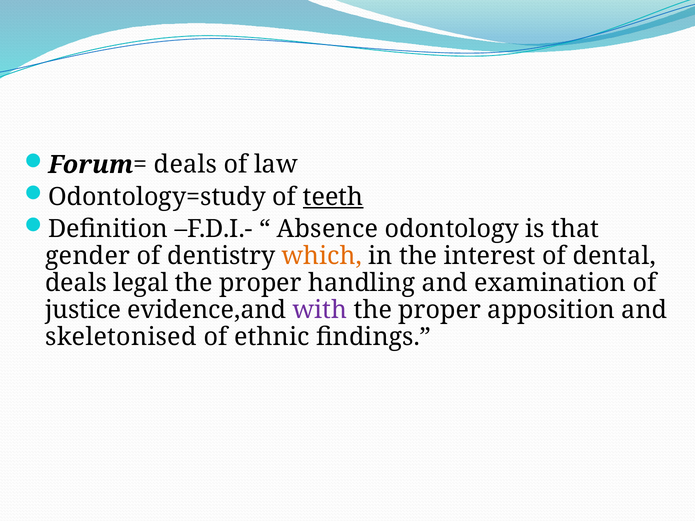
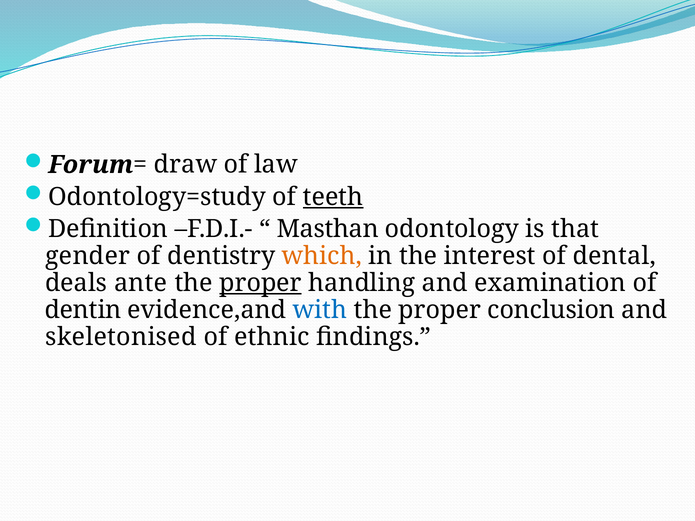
Forum= deals: deals -> draw (186, 165)
Absence: Absence -> Masthan (328, 229)
legal: legal -> ante (141, 283)
proper underline: none -> present (260, 283)
justice: justice -> dentin (83, 310)
with colour: purple -> blue (320, 310)
apposition: apposition -> conclusion (551, 310)
